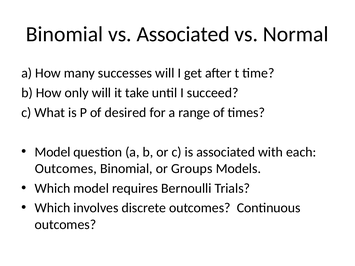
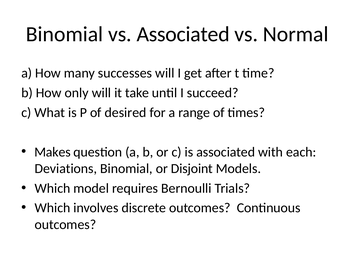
Model: Model -> Makes (53, 152)
Outcomes: Outcomes -> Deviations (66, 169)
Groups: Groups -> Disjoint (192, 169)
